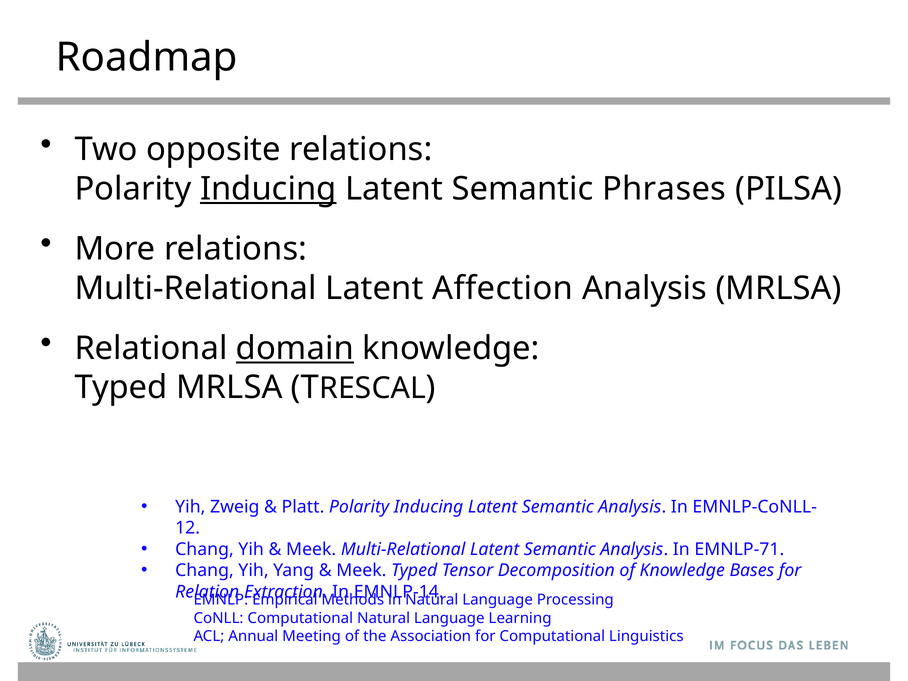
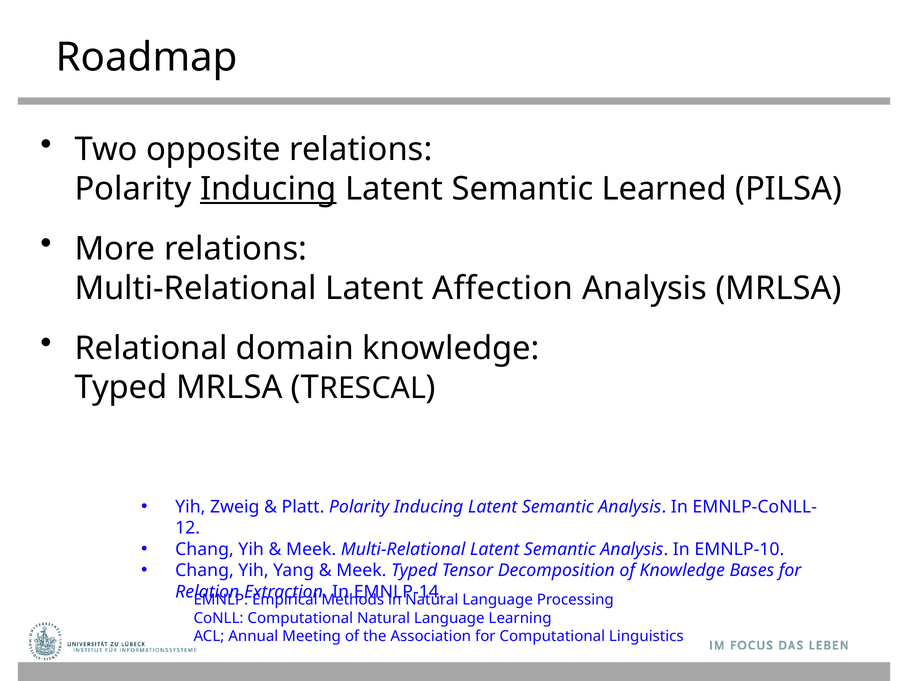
Phrases: Phrases -> Learned (664, 189)
domain underline: present -> none (295, 348)
EMNLP-71: EMNLP-71 -> EMNLP-10 (739, 549)
